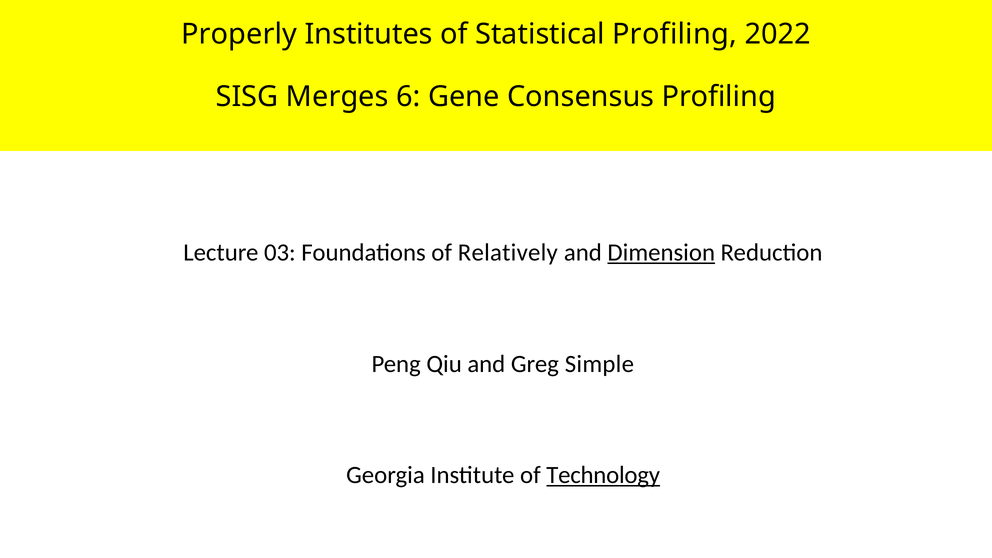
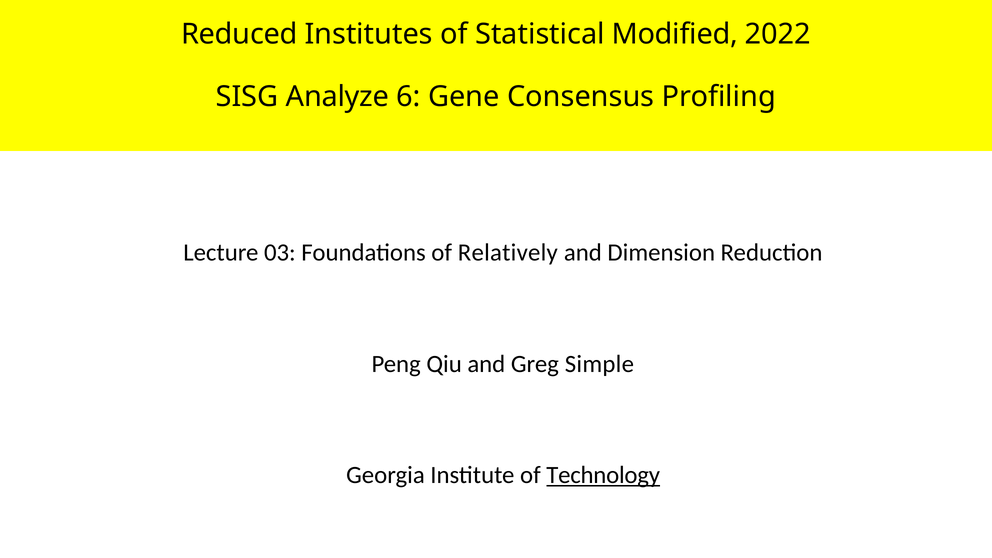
Properly: Properly -> Reduced (239, 34)
Statistical Profiling: Profiling -> Modified (675, 34)
Merges: Merges -> Analyze (337, 97)
Dimension underline: present -> none (661, 253)
